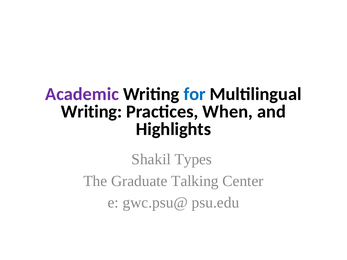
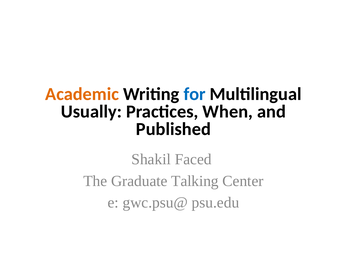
Academic colour: purple -> orange (82, 94)
Writing: Writing -> Usually (91, 112)
Highlights: Highlights -> Published (173, 129)
Types: Types -> Faced (193, 160)
